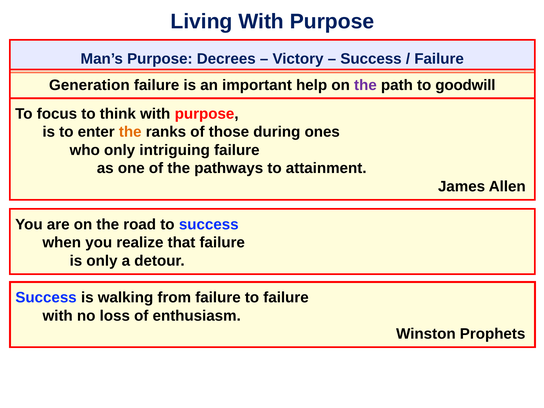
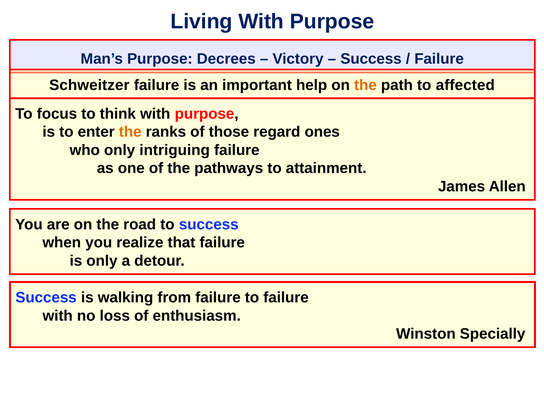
Generation: Generation -> Schweitzer (89, 85)
the colour: purple -> orange (365, 85)
goodwill: goodwill -> affected (465, 85)
during: during -> regard (277, 132)
Prophets: Prophets -> Specially (493, 334)
